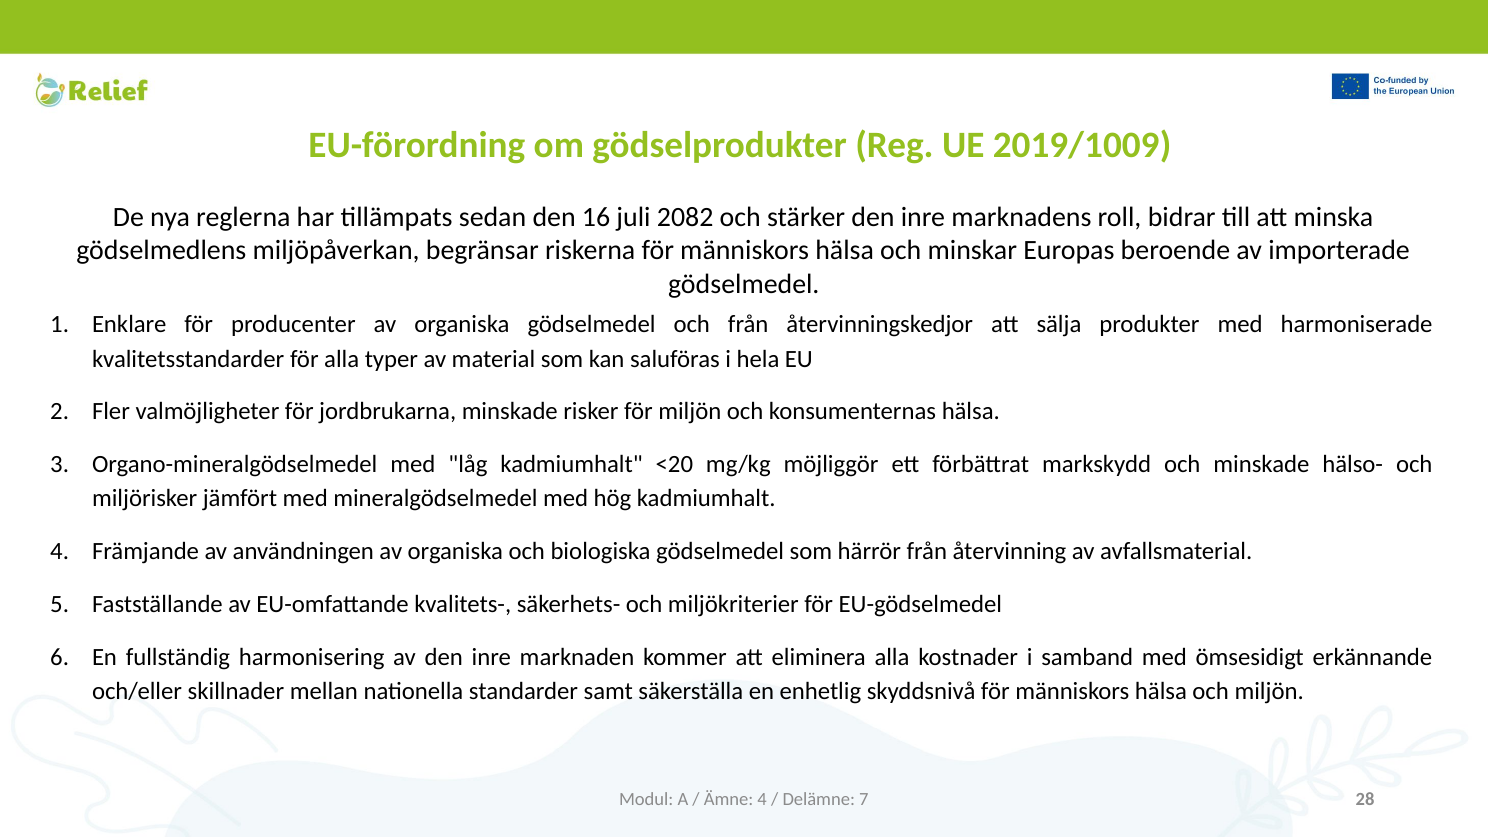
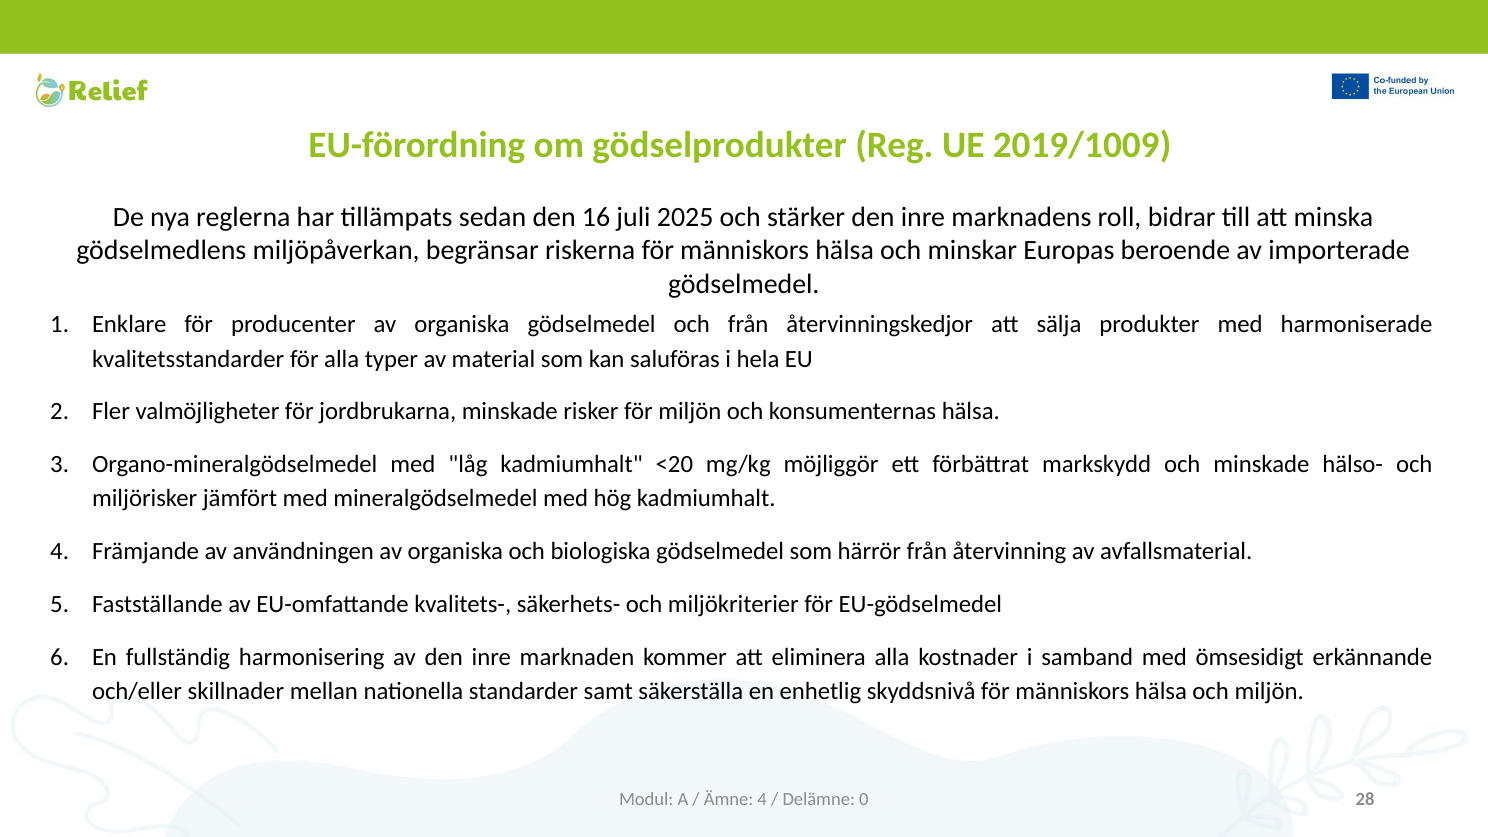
2082: 2082 -> 2025 (685, 217)
7: 7 -> 0 (864, 799)
